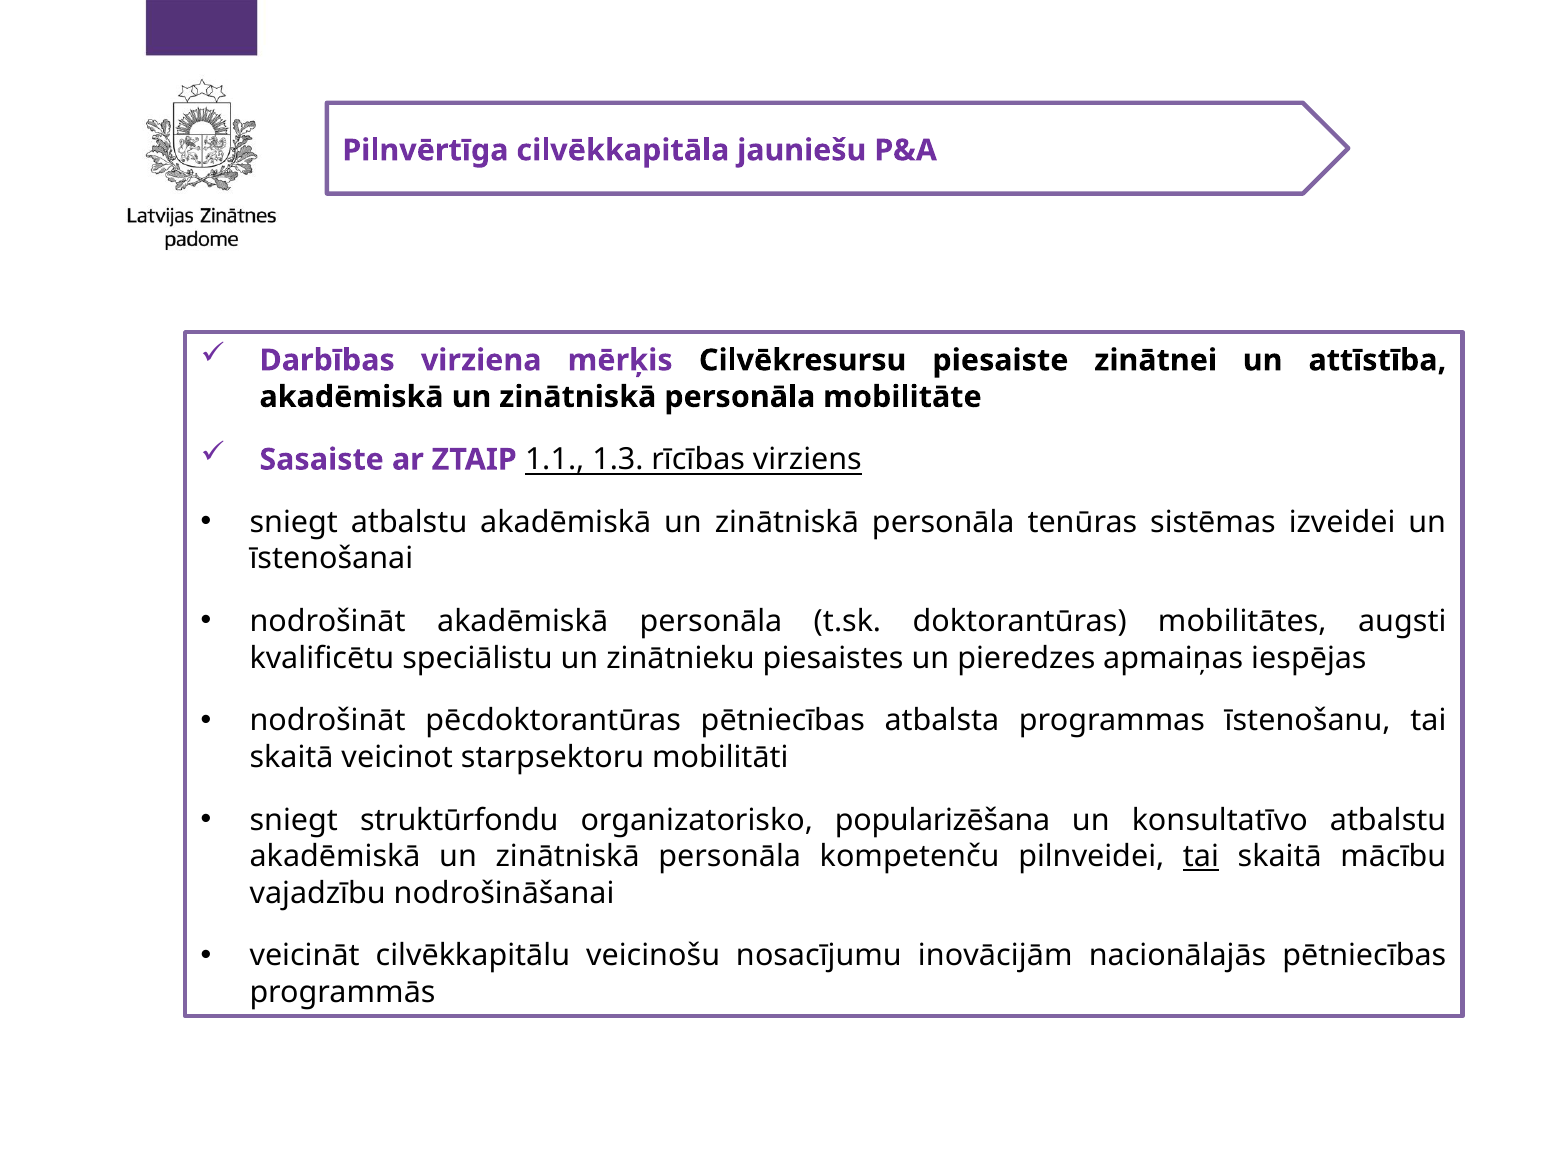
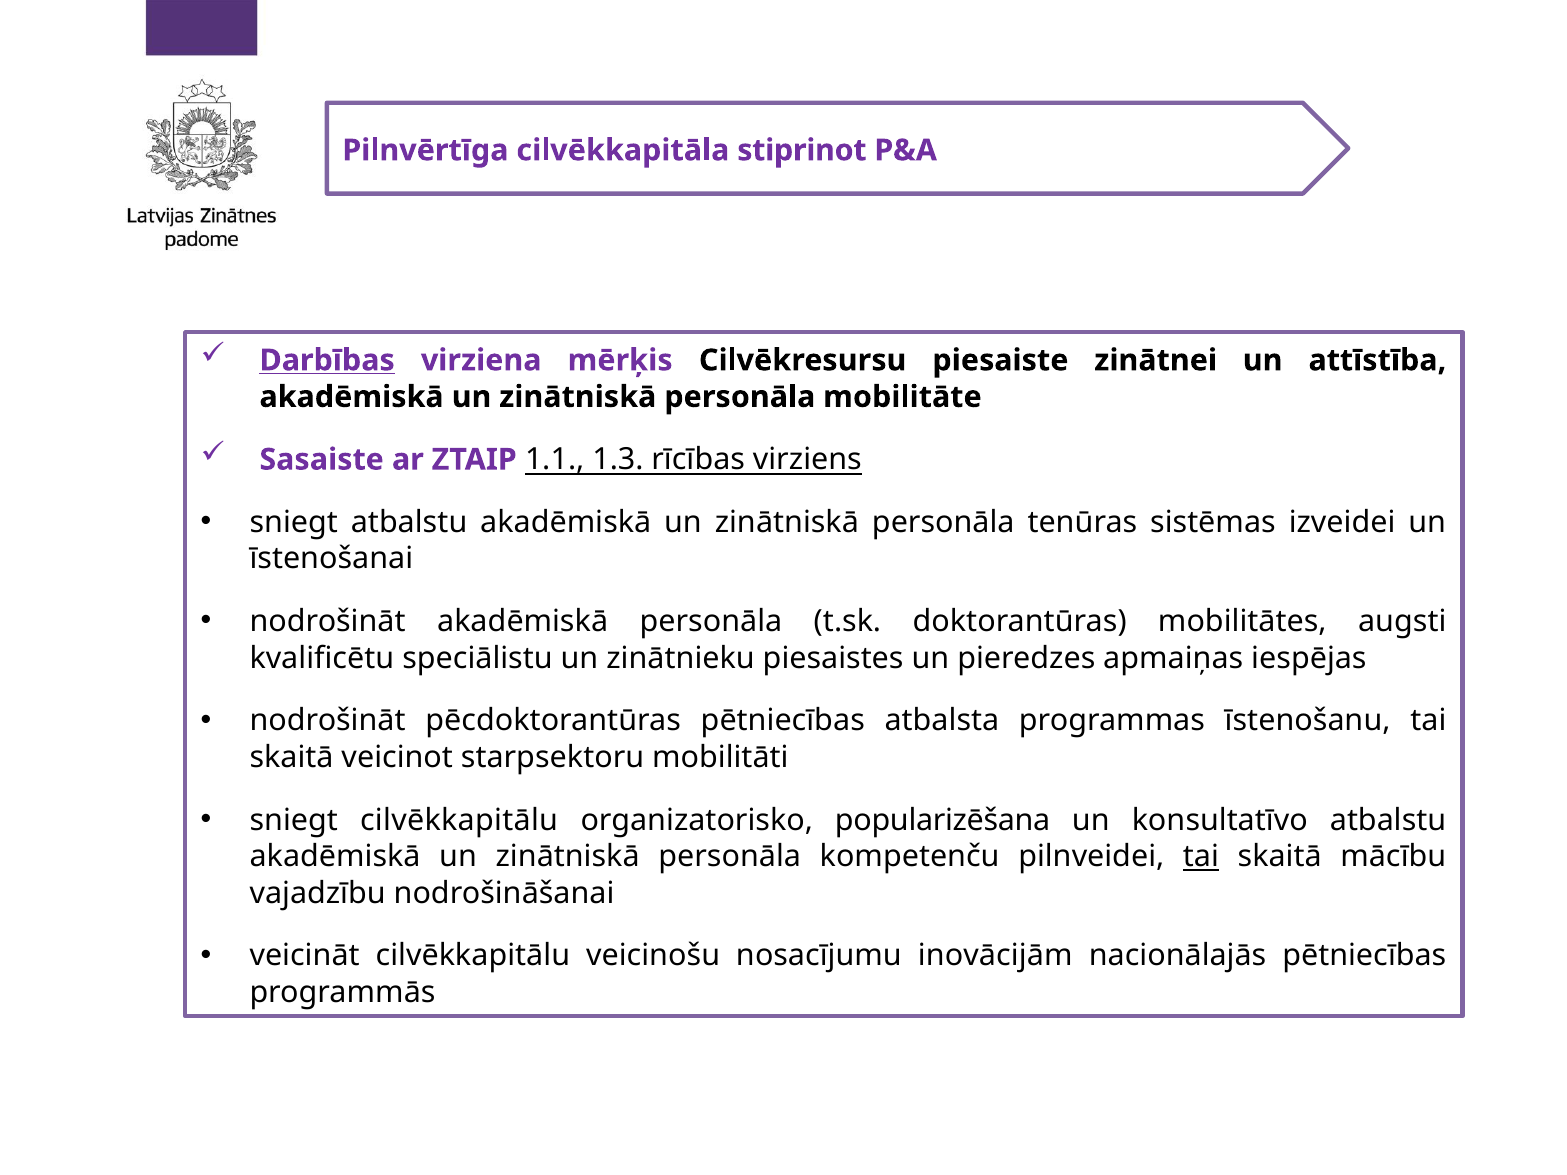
jauniešu: jauniešu -> stiprinot (802, 150)
Darbības underline: none -> present (327, 360)
sniegt struktūrfondu: struktūrfondu -> cilvēkkapitālu (459, 820)
